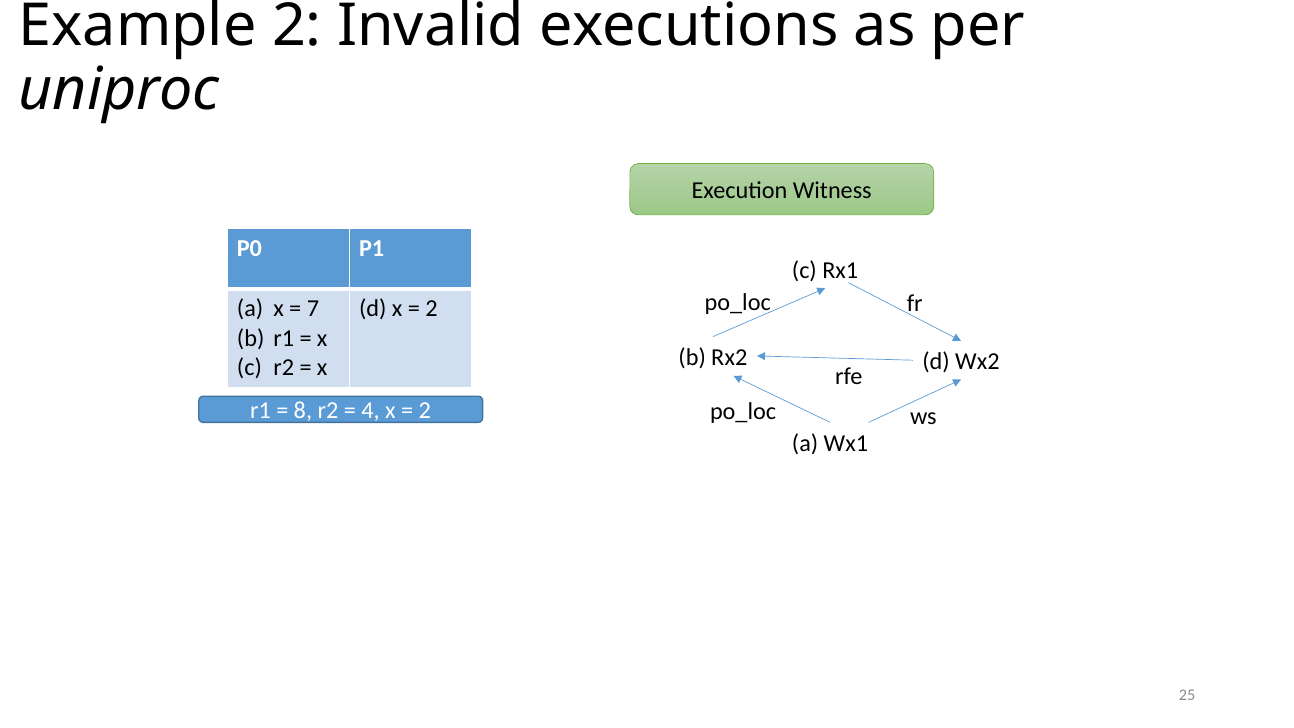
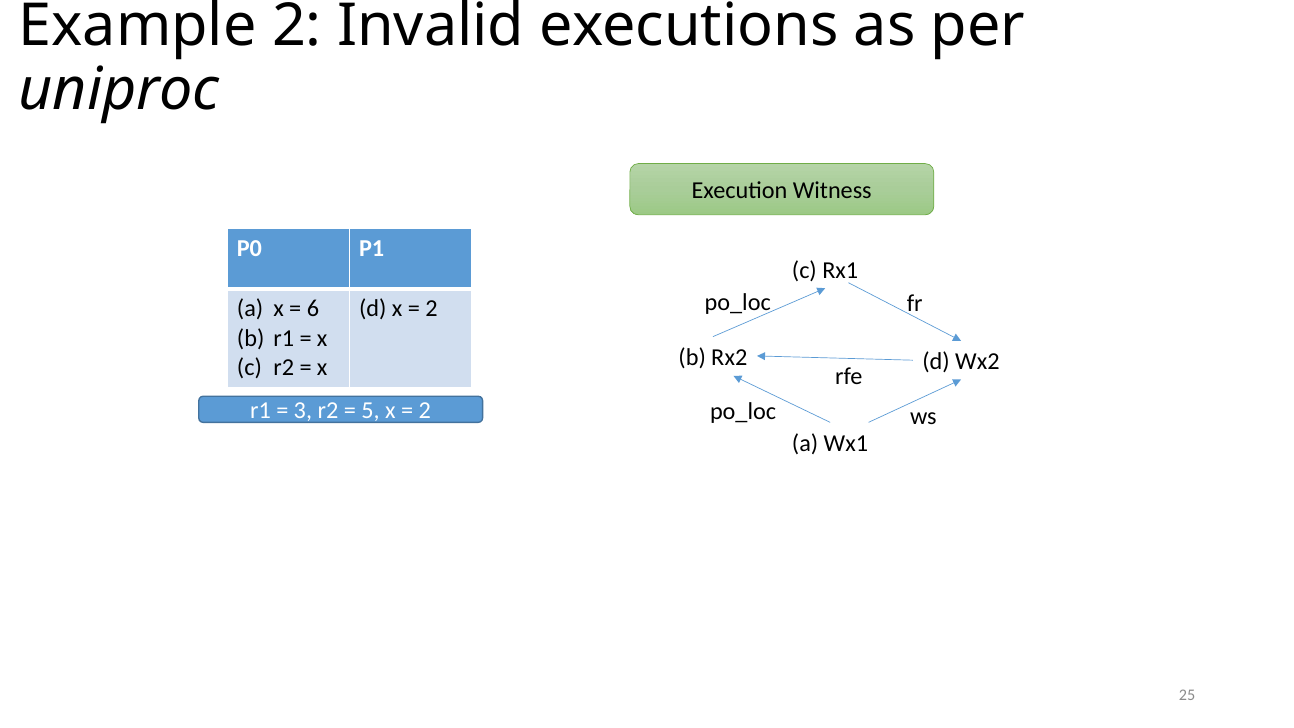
7: 7 -> 6 (313, 309)
8: 8 -> 3 (303, 411)
4: 4 -> 5 (371, 411)
